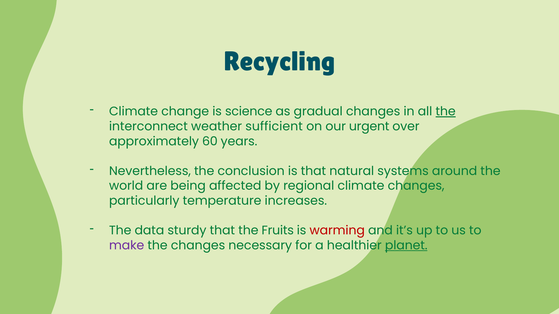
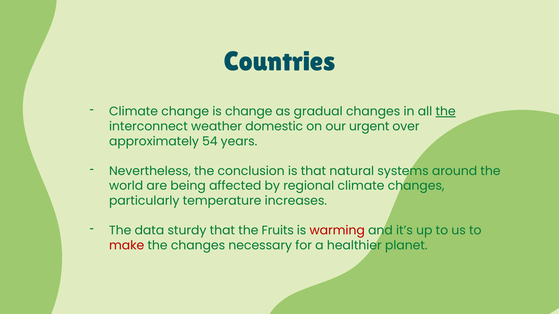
Recycling: Recycling -> Countries (280, 62)
is science: science -> change (249, 112)
sufficient: sufficient -> domestic (274, 127)
60: 60 -> 54 (210, 141)
make colour: purple -> red (127, 246)
planet underline: present -> none (406, 246)
